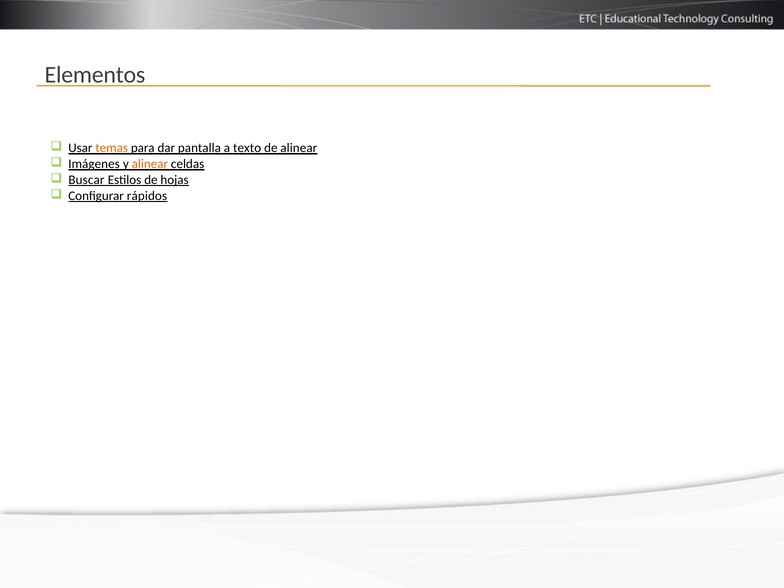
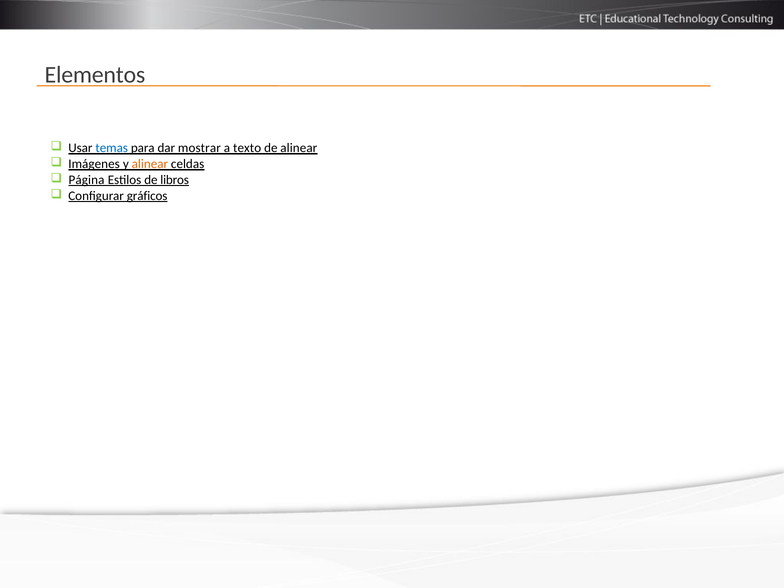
temas colour: orange -> blue (112, 148)
pantalla: pantalla -> mostrar (199, 148)
Buscar: Buscar -> Página (86, 180)
hojas: hojas -> libros (175, 180)
rápidos: rápidos -> gráficos (147, 196)
